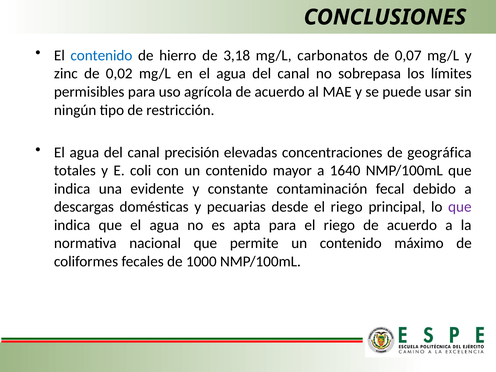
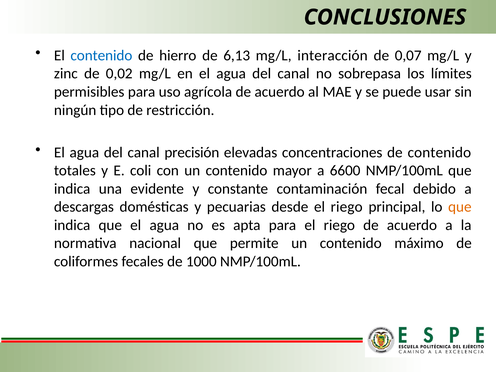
3,18: 3,18 -> 6,13 (237, 55)
carbonatos: carbonatos -> interacción (333, 55)
de geográfica: geográfica -> contenido (439, 152)
1640: 1640 -> 6600 (345, 171)
que colour: purple -> orange (460, 207)
